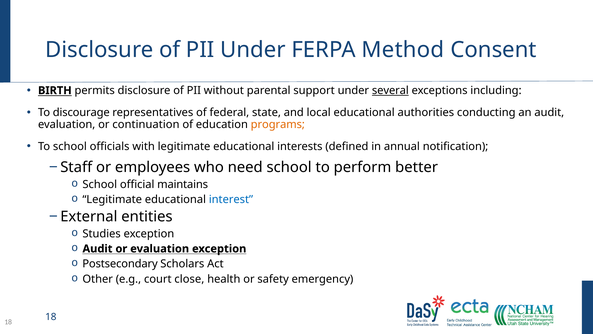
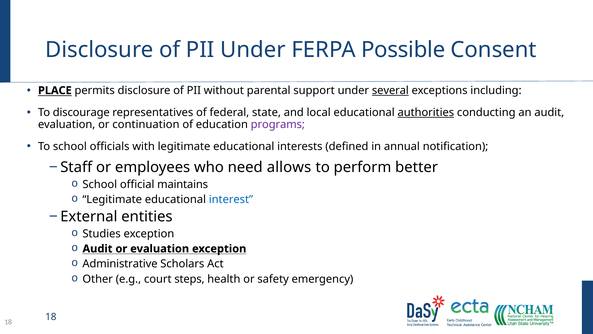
Method: Method -> Possible (403, 50)
BIRTH: BIRTH -> PLACE (55, 90)
authorities underline: none -> present (426, 112)
programs colour: orange -> purple (278, 124)
need school: school -> allows (289, 167)
Postsecondary: Postsecondary -> Administrative (120, 264)
close: close -> steps (189, 279)
